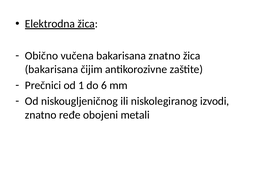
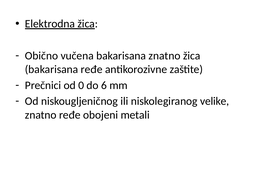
bakarisana čijim: čijim -> ređe (92, 69)
1: 1 -> 0 (81, 85)
izvodi: izvodi -> velike (215, 101)
